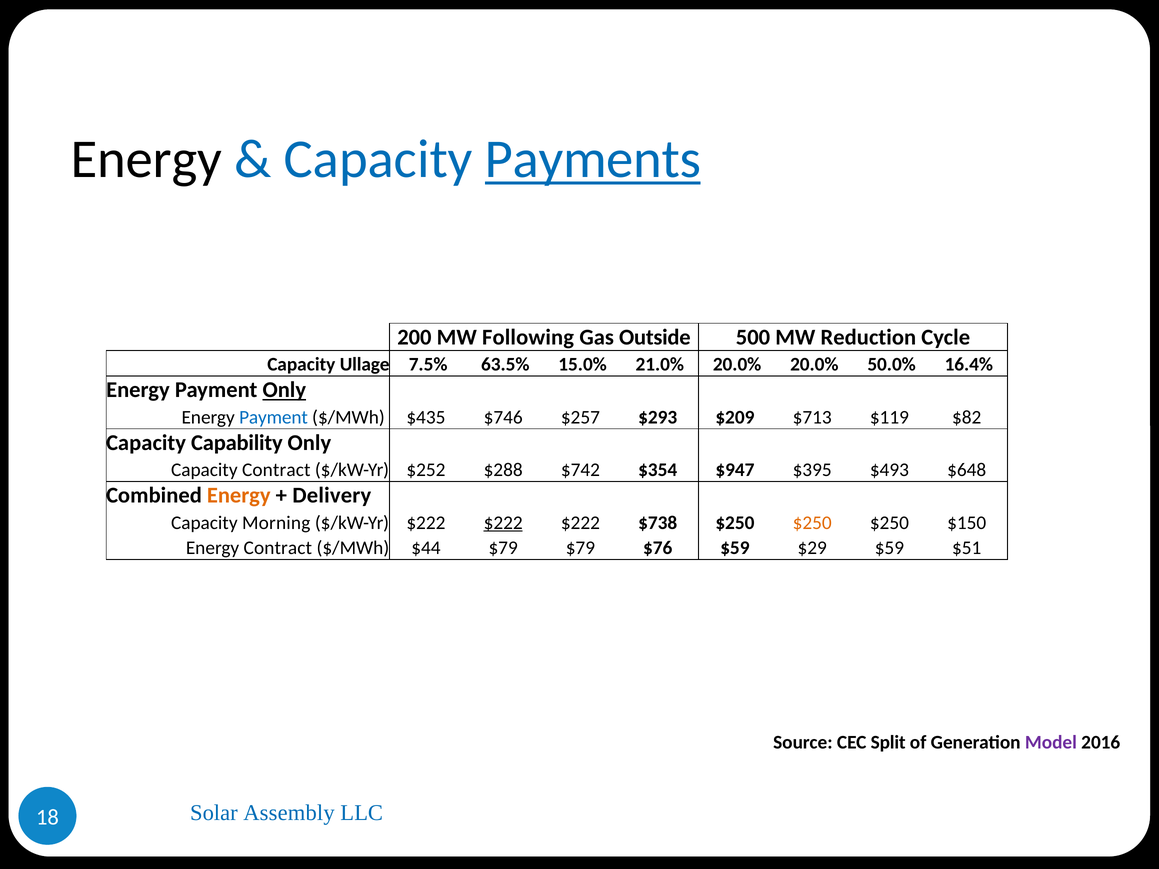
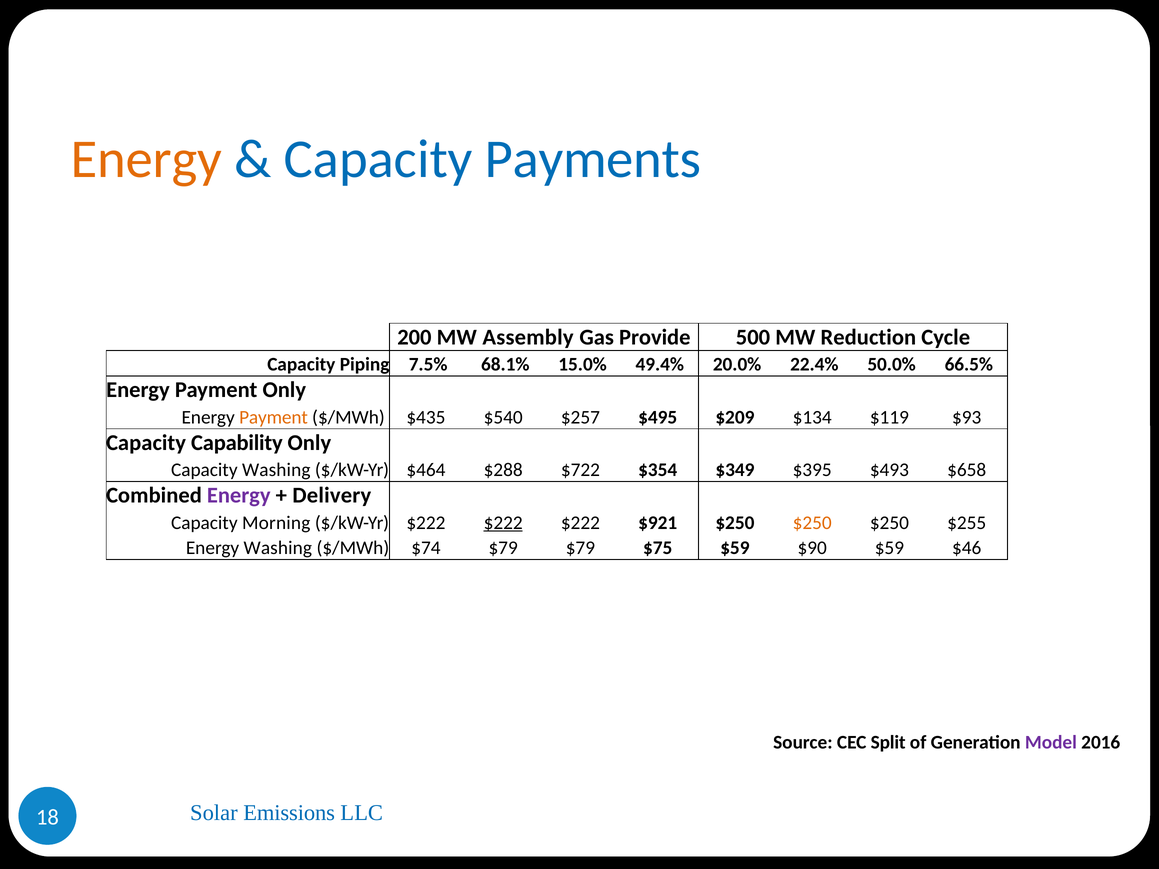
Energy colour: black -> orange (146, 159)
Payments underline: present -> none (593, 159)
Following: Following -> Assembly (528, 337)
Outside: Outside -> Provide (655, 337)
Ullage: Ullage -> Piping (365, 364)
63.5%: 63.5% -> 68.1% (505, 364)
21.0%: 21.0% -> 49.4% (660, 364)
20.0% 20.0%: 20.0% -> 22.4% (814, 364)
16.4%: 16.4% -> 66.5% (969, 364)
Only underline: present -> none (284, 390)
Payment colour: blue -> orange (274, 417)
$746: $746 -> $540 (503, 417)
$293: $293 -> $495 (658, 417)
$713: $713 -> $134 (812, 417)
$82: $82 -> $93 (967, 417)
Capacity Contract: Contract -> Washing (276, 470)
$252: $252 -> $464 (426, 470)
$742: $742 -> $722 (580, 470)
$947: $947 -> $349 (735, 470)
$648: $648 -> $658 (967, 470)
Energy colour: orange -> purple (239, 496)
$738: $738 -> $921 (658, 523)
$150: $150 -> $255 (967, 523)
Energy Contract: Contract -> Washing (278, 548)
$44: $44 -> $74 (426, 548)
$76: $76 -> $75 (658, 548)
$29: $29 -> $90 (812, 548)
$51: $51 -> $46 (967, 548)
Assembly: Assembly -> Emissions (289, 813)
